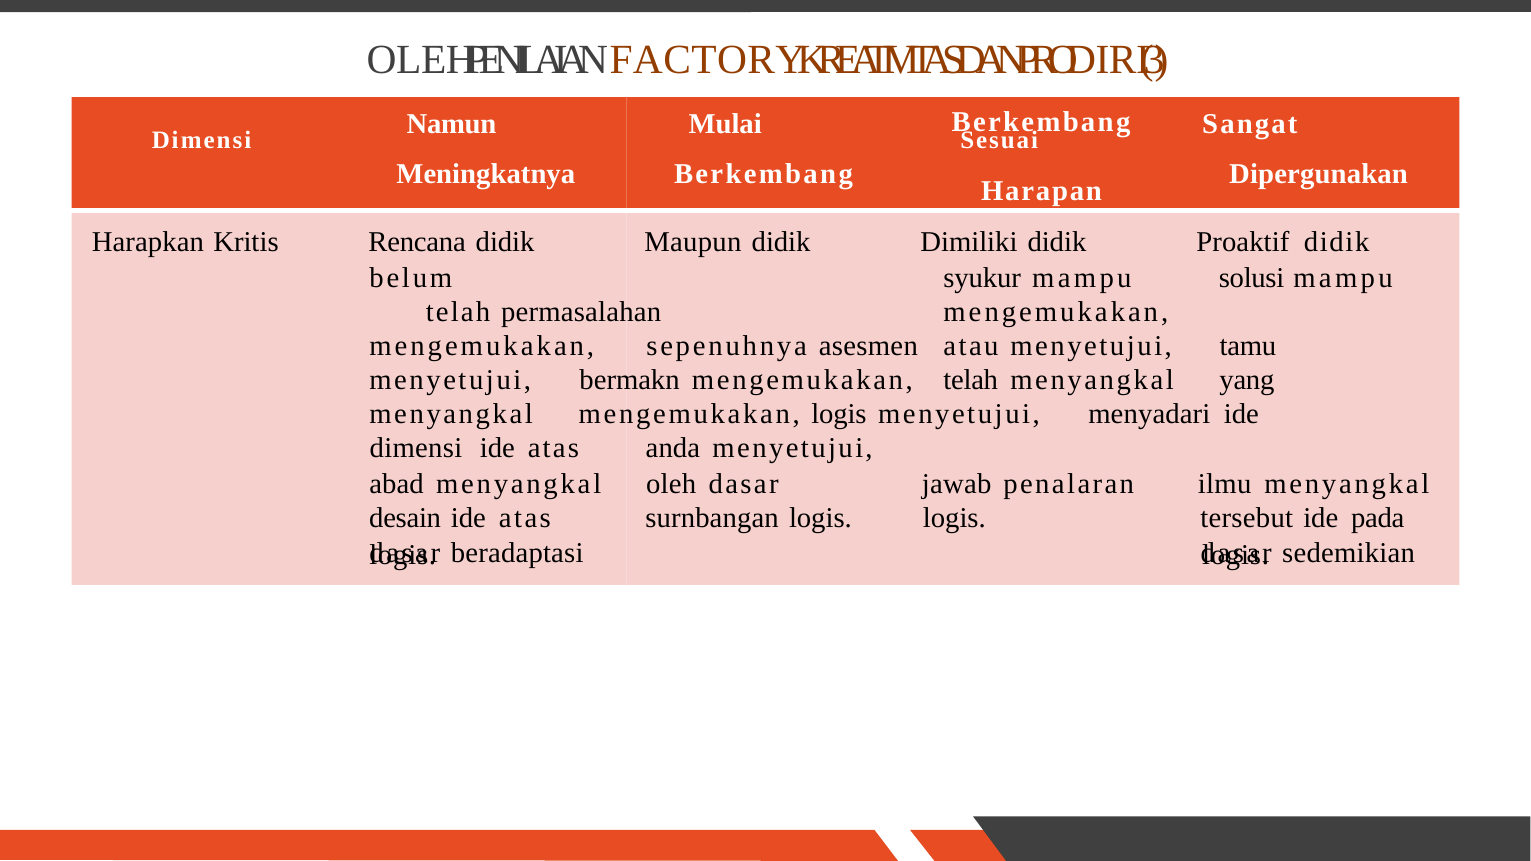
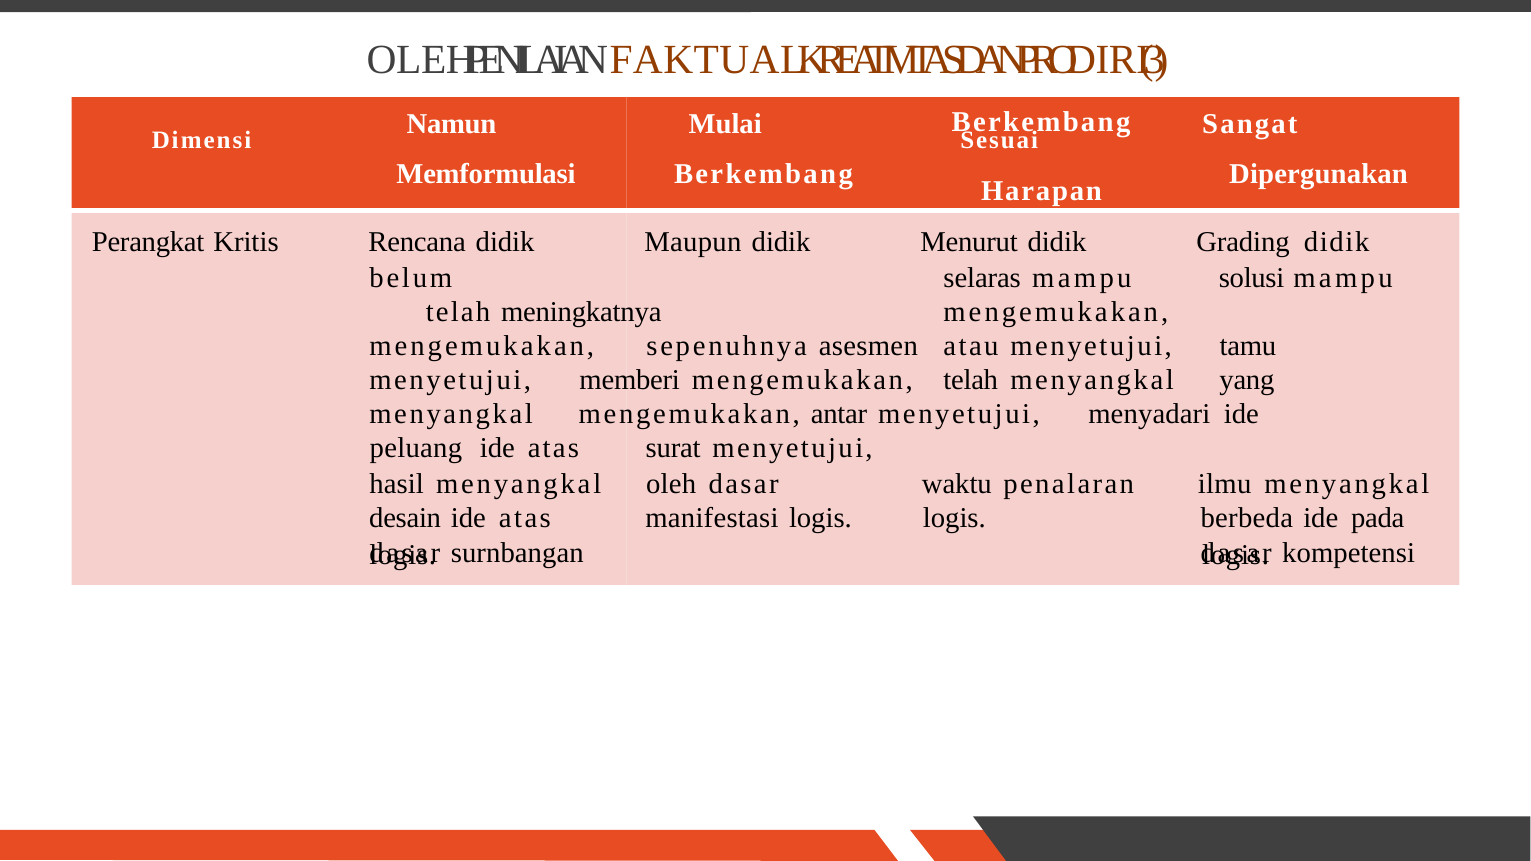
FACTORY: FACTORY -> FAKTUAL (707, 59)
Meningkatnya: Meningkatnya -> Memformulasi (486, 174)
Harapkan: Harapkan -> Perangkat (148, 242)
Dimiliki: Dimiliki -> Menurut (969, 242)
Proaktif: Proaktif -> Grading (1243, 242)
syukur: syukur -> selaras (982, 278)
permasalahan: permasalahan -> meningkatnya (581, 312)
bermakn: bermakn -> memberi (630, 380)
mengemukakan logis: logis -> antar (839, 414)
dimensi: dimensi -> peluang (416, 448)
anda: anda -> surat (673, 448)
abad: abad -> hasil (397, 484)
jawab: jawab -> waktu (957, 484)
surnbangan: surnbangan -> manifestasi (712, 518)
tersebut: tersebut -> berbeda (1247, 518)
beradaptasi: beradaptasi -> surnbangan (517, 553)
sedemikian: sedemikian -> kompetensi (1349, 553)
